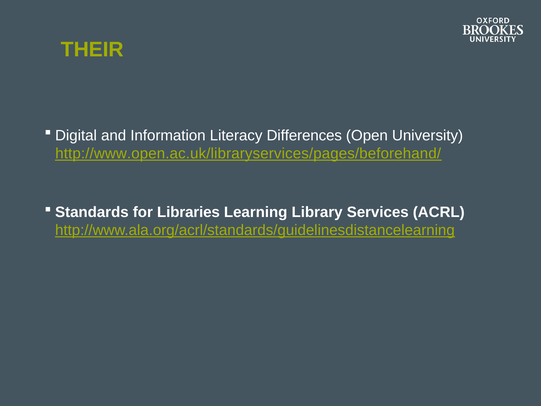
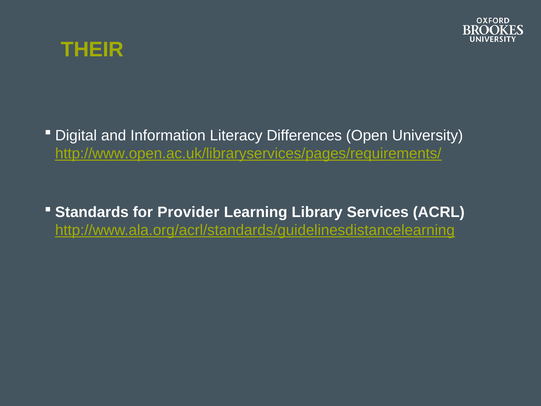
http://www.open.ac.uk/libraryservices/pages/beforehand/: http://www.open.ac.uk/libraryservices/pages/beforehand/ -> http://www.open.ac.uk/libraryservices/pages/requirements/ (248, 153)
Libraries: Libraries -> Provider (188, 212)
